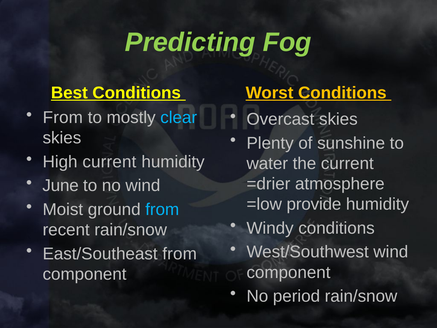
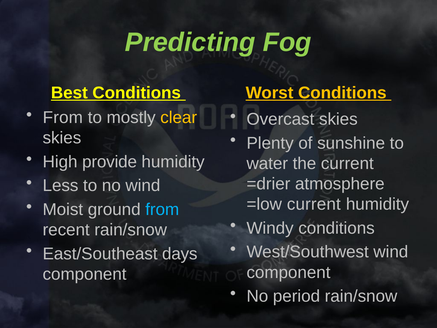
clear colour: light blue -> yellow (179, 118)
High current: current -> provide (110, 162)
June: June -> Less (61, 186)
=low provide: provide -> current (314, 204)
East/Southeast from: from -> days (180, 254)
